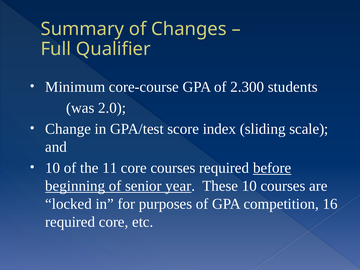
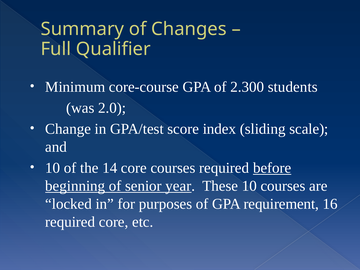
11: 11 -> 14 (110, 168)
competition: competition -> requirement (281, 204)
